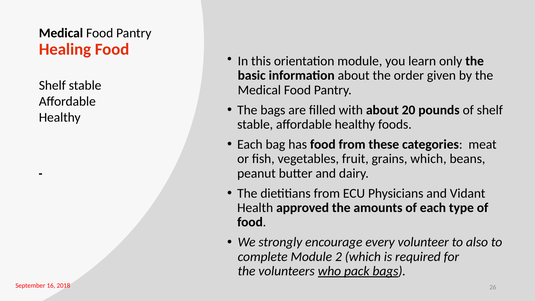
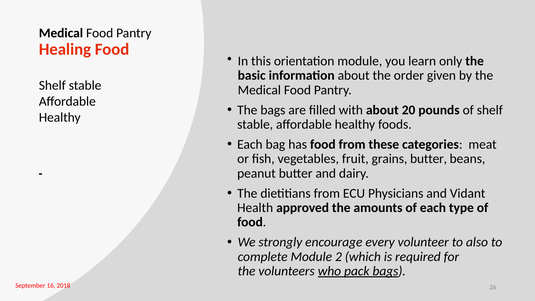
grains which: which -> butter (429, 159)
